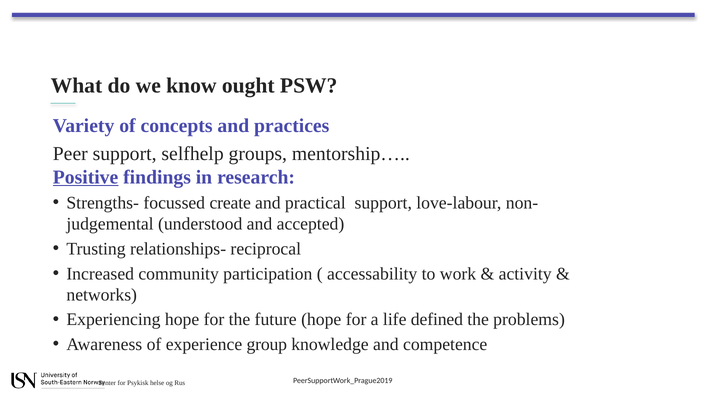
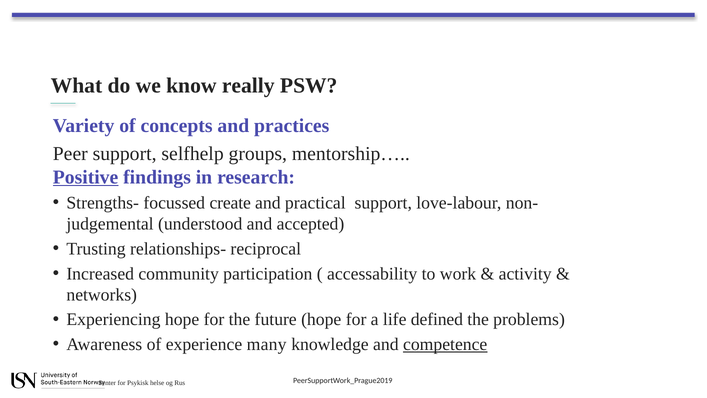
ought: ought -> really (248, 85)
group: group -> many (267, 344)
competence underline: none -> present (445, 344)
